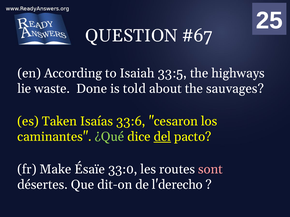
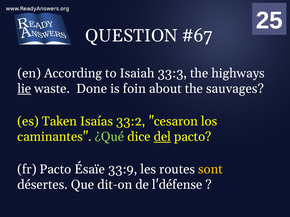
33:5: 33:5 -> 33:3 (172, 73)
lie underline: none -> present (24, 89)
told: told -> foin (134, 89)
33:6: 33:6 -> 33:2 (131, 121)
fr Make: Make -> Pacto (55, 170)
33:0: 33:0 -> 33:9 (123, 170)
sont colour: pink -> yellow (210, 170)
l'derecho: l'derecho -> l'défense (177, 185)
